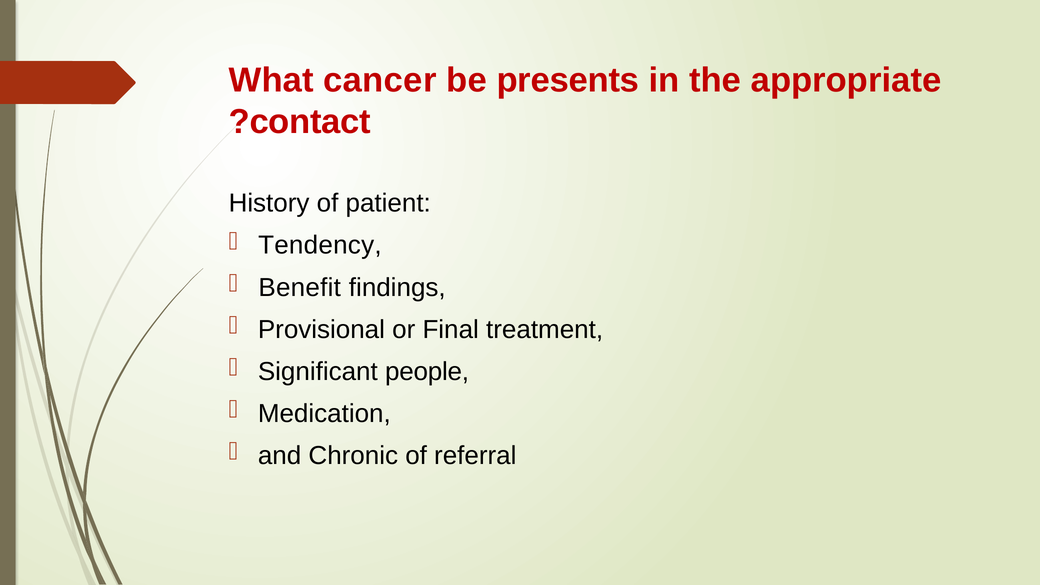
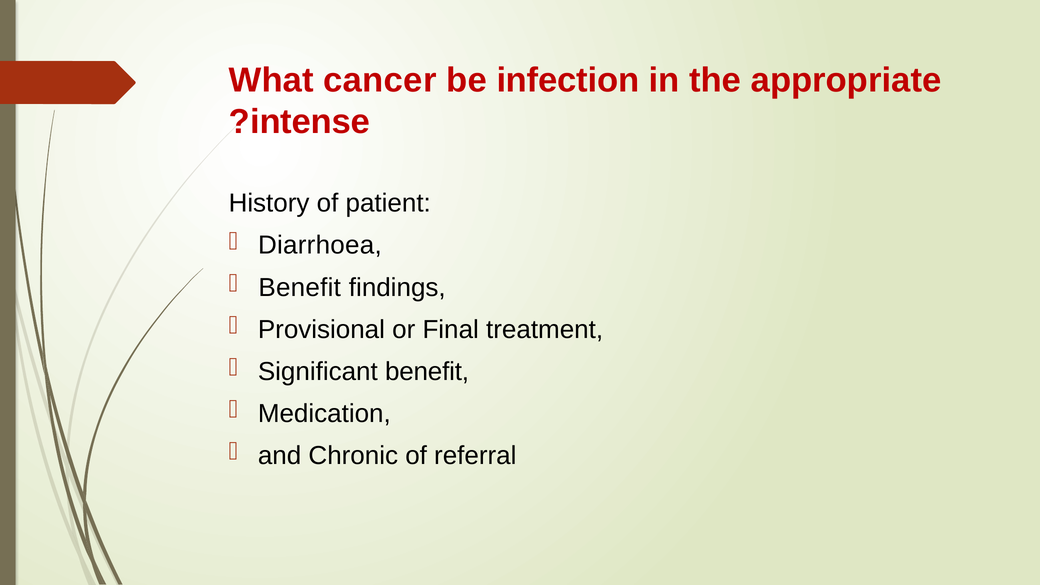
presents: presents -> infection (568, 80)
contact: contact -> intense (310, 122)
Tendency: Tendency -> Diarrhoea (320, 245)
Significant people: people -> benefit (427, 371)
